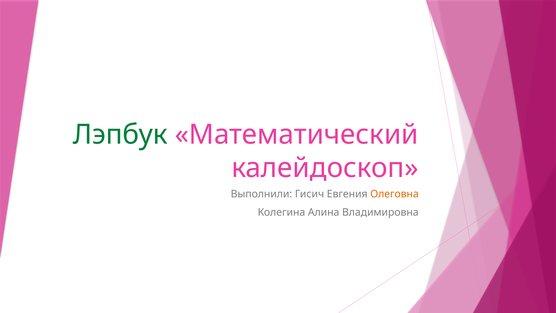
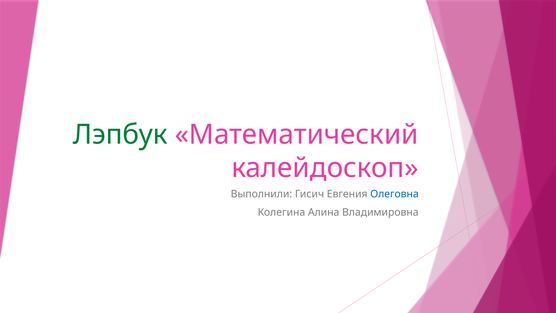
Олеговна colour: orange -> blue (395, 194)
